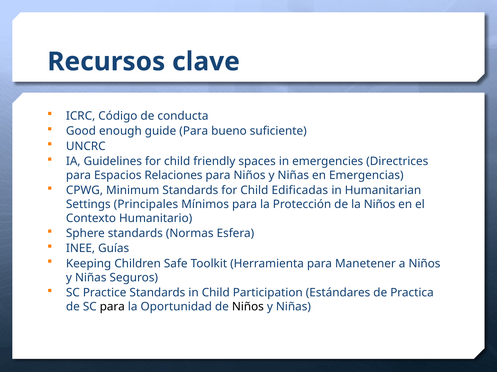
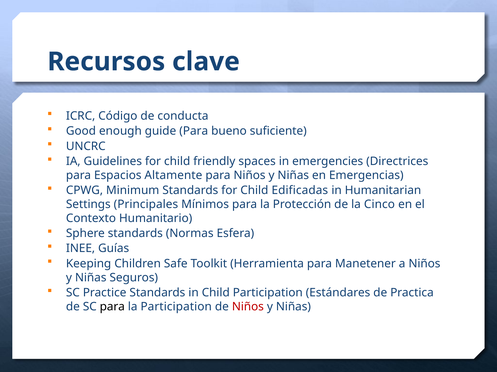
Relaciones: Relaciones -> Altamente (173, 176)
la Niños: Niños -> Cinco (379, 205)
la Oportunidad: Oportunidad -> Participation (176, 307)
Niños colour: black -> red (248, 307)
